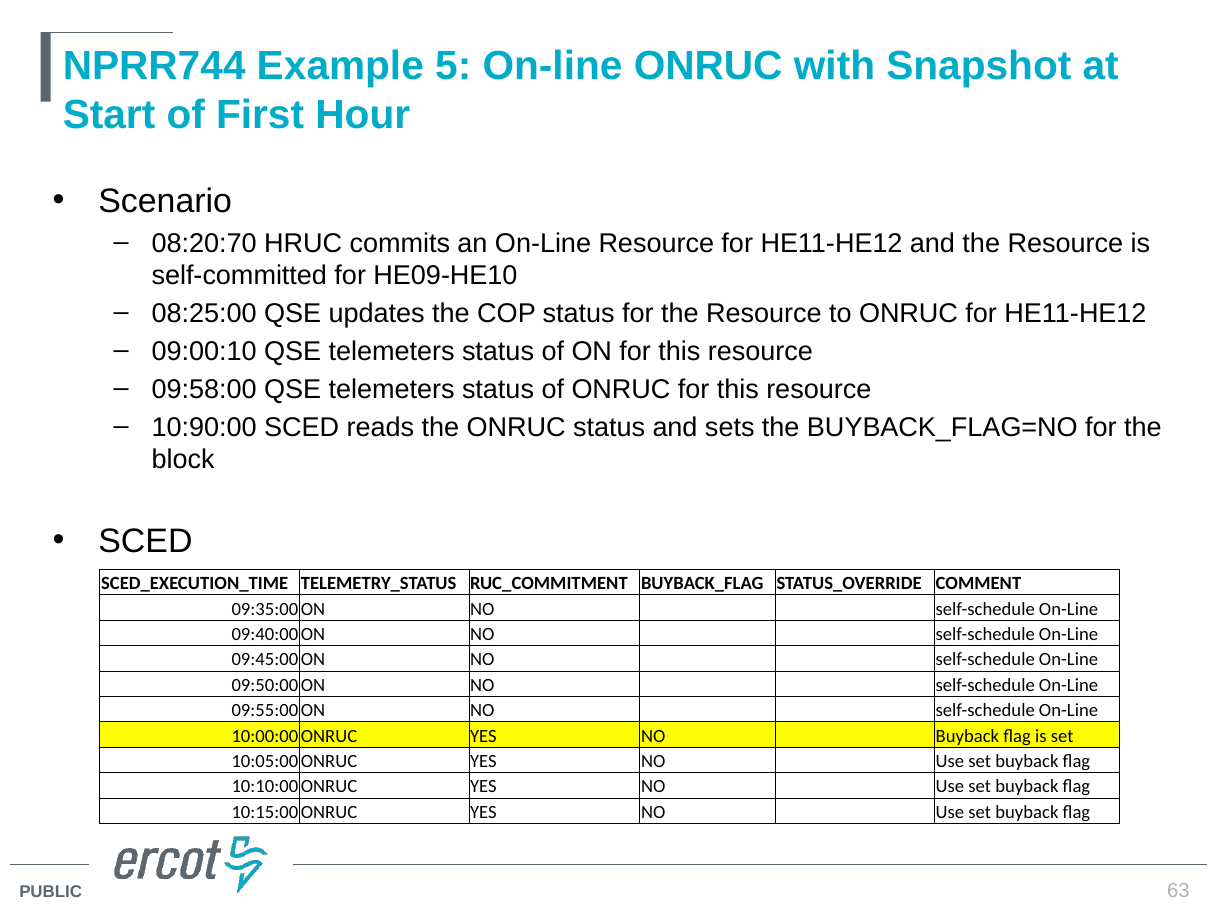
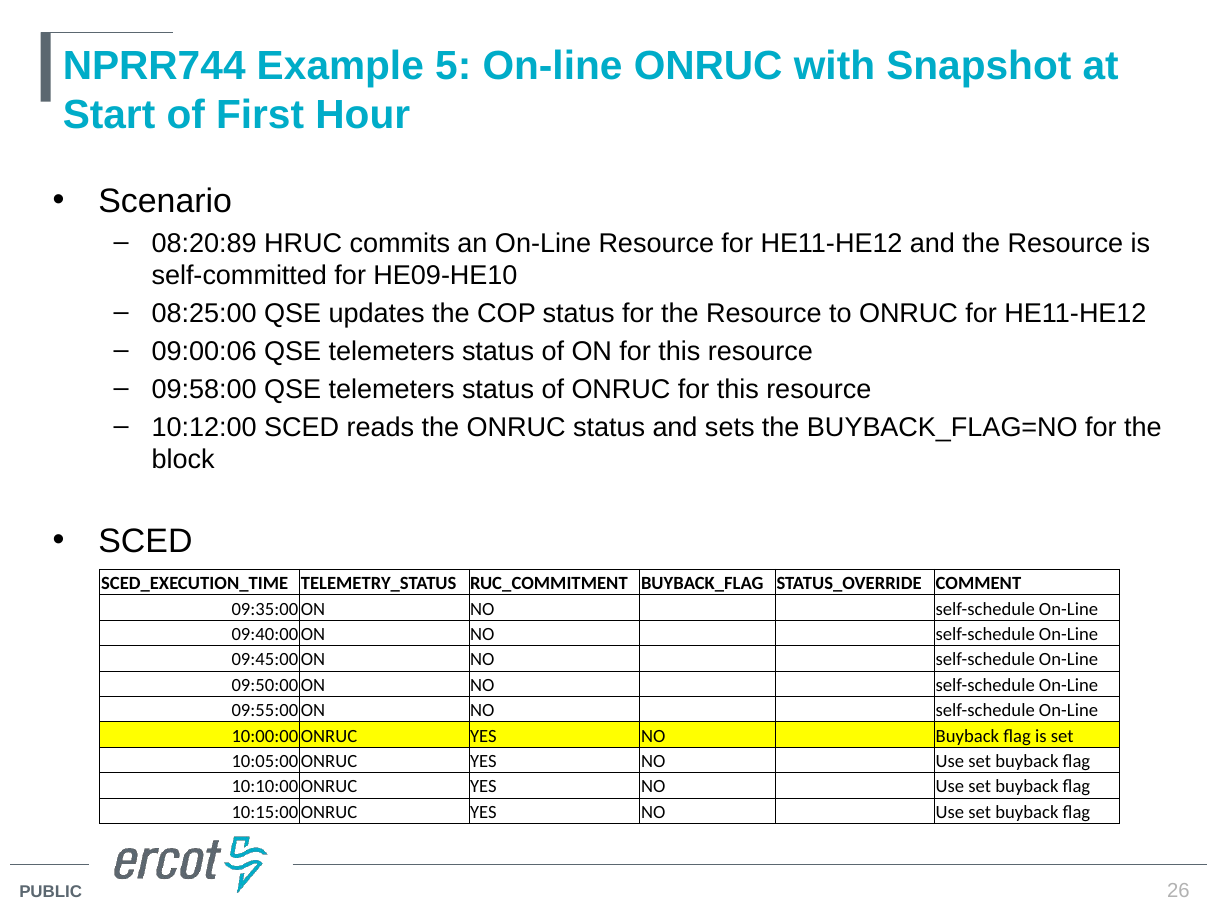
08:20:70: 08:20:70 -> 08:20:89 (204, 243)
09:00:10: 09:00:10 -> 09:00:06 (204, 351)
10:90:00: 10:90:00 -> 10:12:00 (204, 427)
63: 63 -> 26 (1178, 890)
